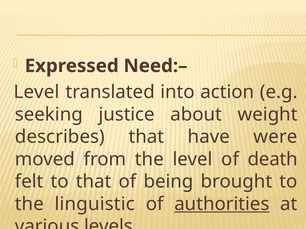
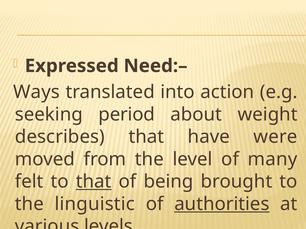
Level: Level -> Ways (37, 92)
justice: justice -> period (127, 115)
death: death -> many (273, 160)
that underline: none -> present (94, 182)
